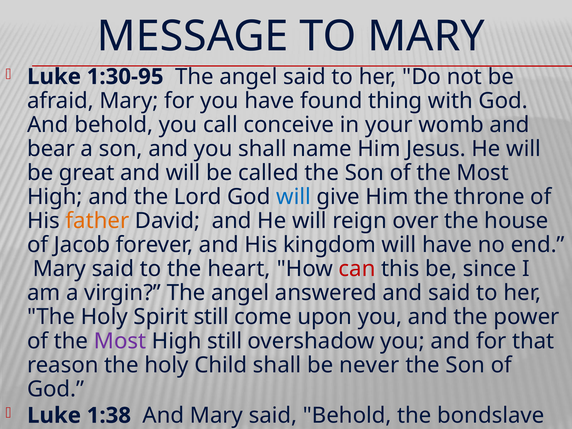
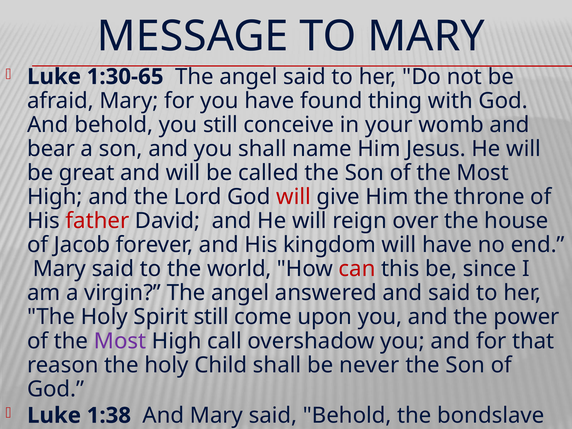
1:30-95: 1:30-95 -> 1:30-65 (125, 77)
you call: call -> still (221, 125)
will colour: blue -> red (294, 197)
father colour: orange -> red (97, 221)
heart: heart -> world (239, 269)
High still: still -> call (225, 341)
